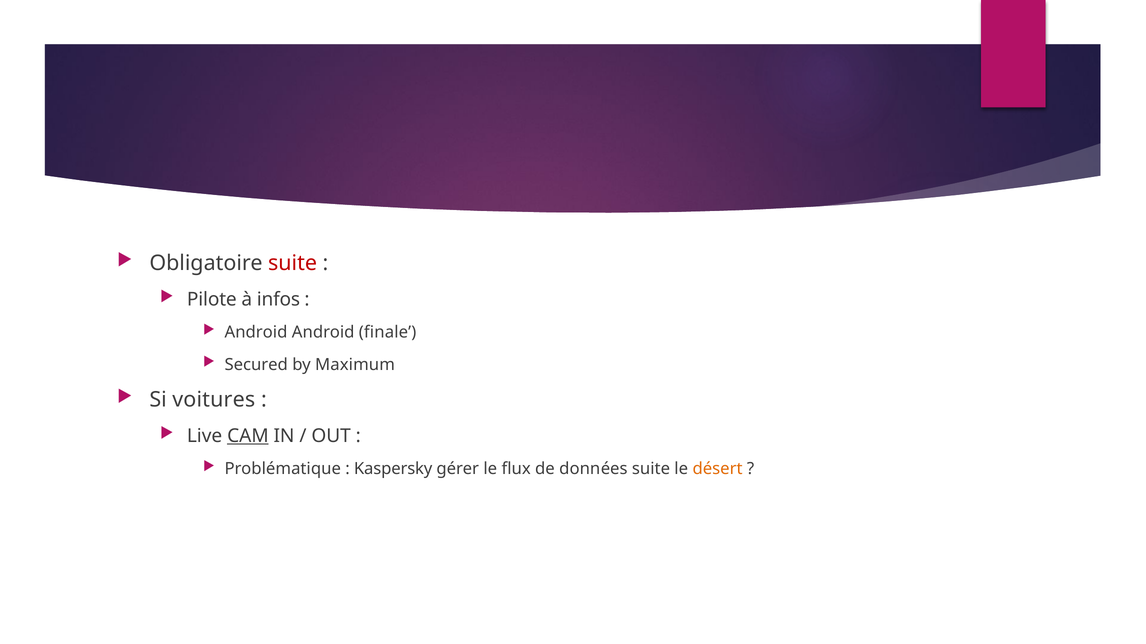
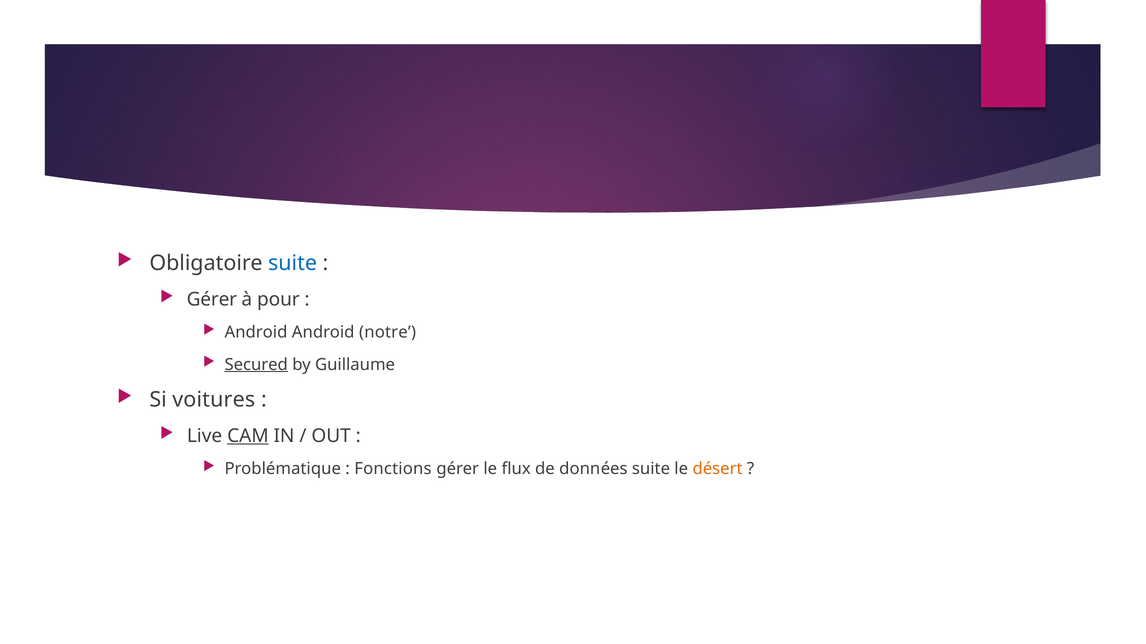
suite colour: red -> blue (293, 263)
Pilote: Pilote -> Gérer (212, 299)
infos: infos -> pour (278, 299)
finale: finale -> notre (388, 333)
Secured underline: none -> present (256, 365)
Maximum: Maximum -> Guillaume (355, 365)
Kaspersky: Kaspersky -> Fonctions (393, 469)
